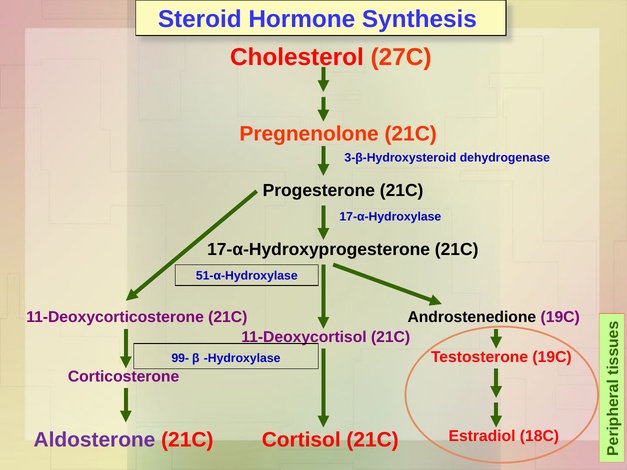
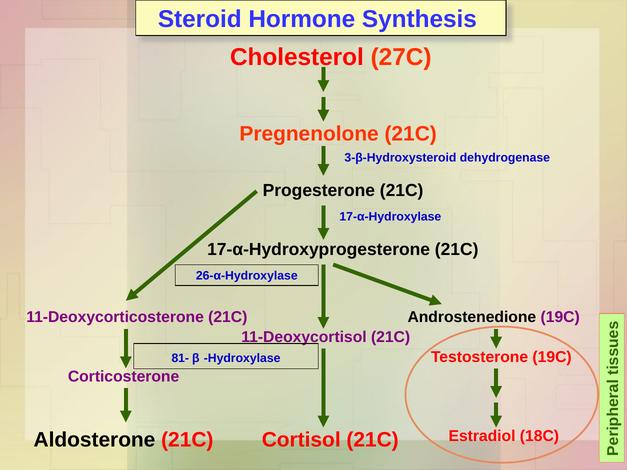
51-α-Hydroxylase: 51-α-Hydroxylase -> 26-α-Hydroxylase (247, 276)
99-: 99- -> 81- (180, 359)
Aldosterone colour: purple -> black (94, 440)
